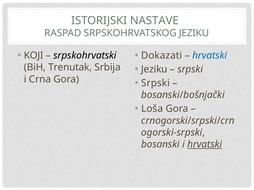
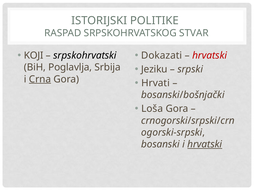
NASTAVE: NASTAVE -> POLITIKE (154, 21)
SRPSKOHRVATSKOG JEZIKU: JEZIKU -> STVAR (194, 33)
hrvatski colour: blue -> red (210, 56)
Trenutak: Trenutak -> Poglavlja (70, 67)
Crna underline: none -> present (40, 79)
Srpski: Srpski -> Hrvati (156, 83)
